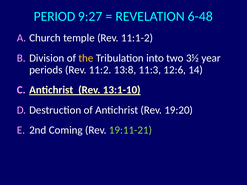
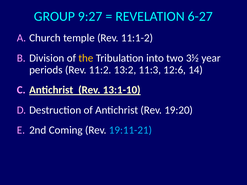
PERIOD: PERIOD -> GROUP (54, 16)
6-48: 6-48 -> 6-27 (200, 16)
13:8: 13:8 -> 13:2 (125, 70)
19:11-21 colour: light green -> light blue (130, 130)
